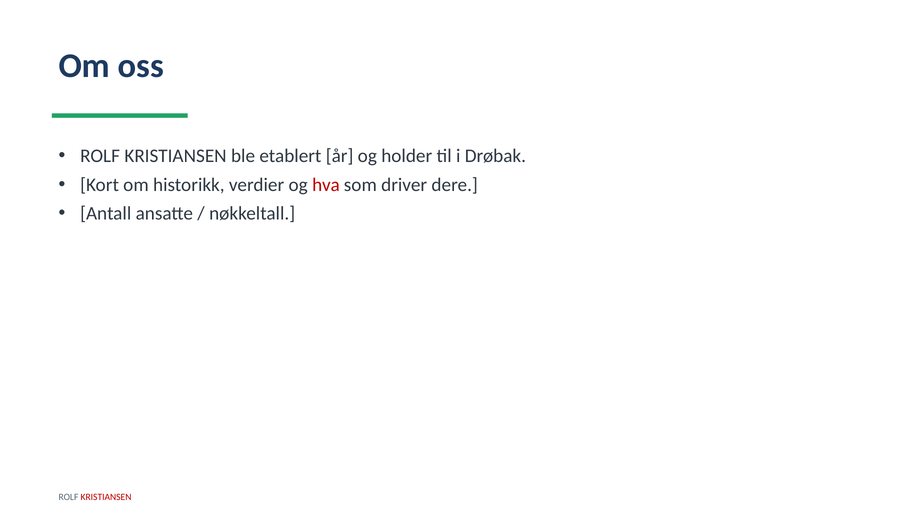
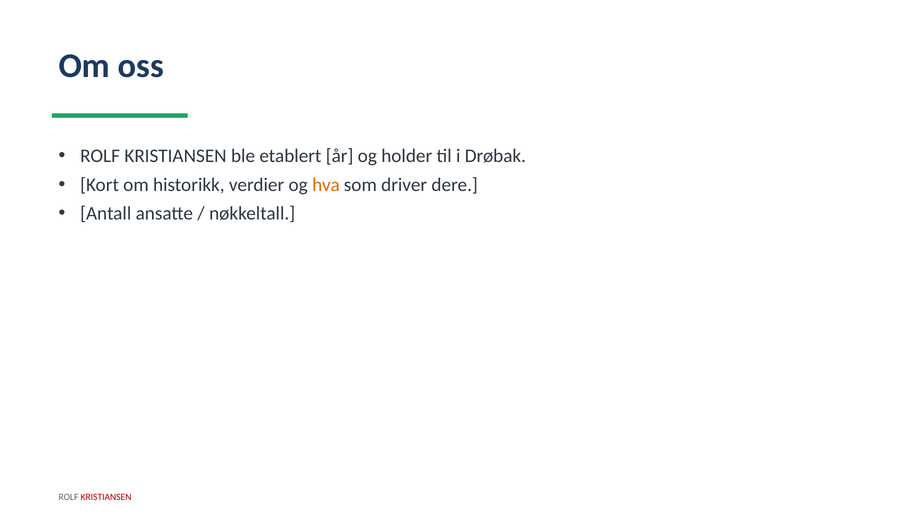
hva colour: red -> orange (326, 185)
